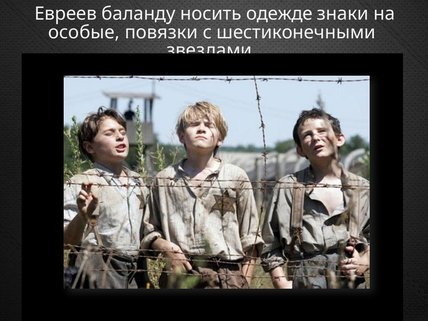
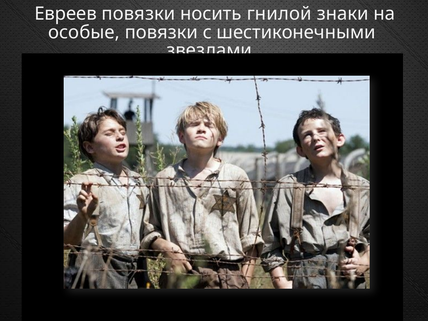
Евреев баланду: баланду -> повязки (139, 14)
одежде: одежде -> гнилой (279, 14)
